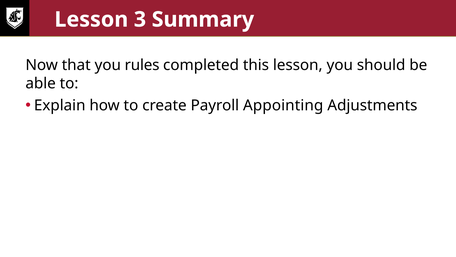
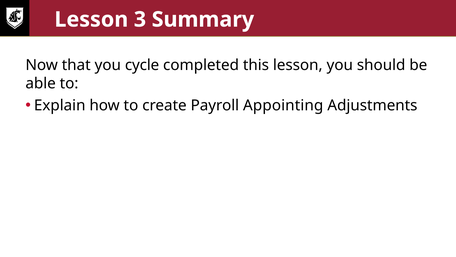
rules: rules -> cycle (142, 65)
